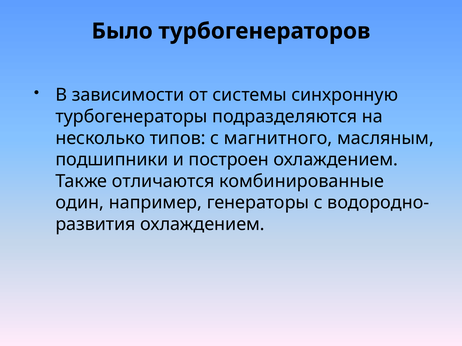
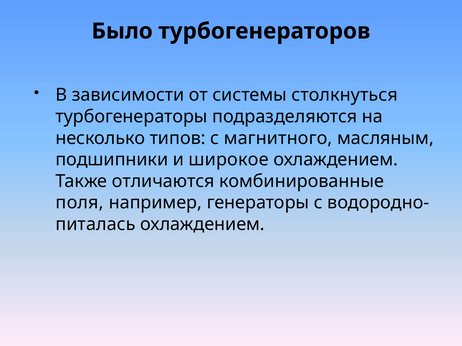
синхронную: синхронную -> столкнуться (345, 95)
построен: построен -> широкое (229, 160)
один: один -> поля (80, 203)
развития: развития -> питалась (95, 225)
